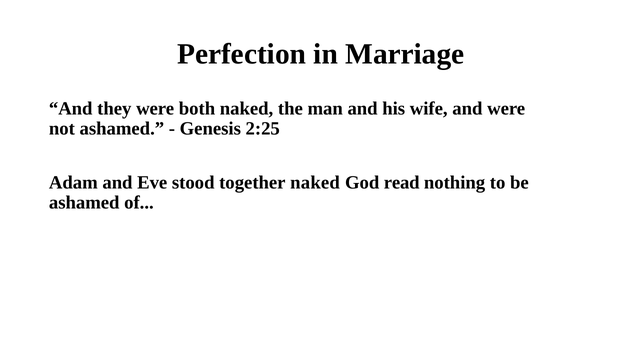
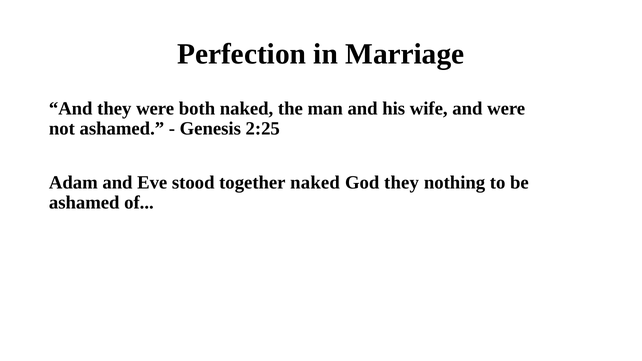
God read: read -> they (402, 183)
